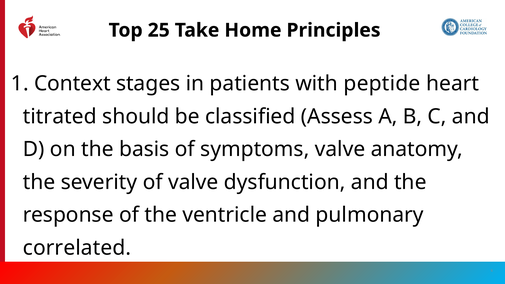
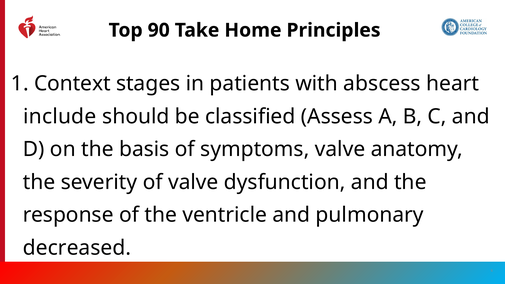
25: 25 -> 90 (159, 30)
peptide: peptide -> abscess (382, 84)
titrated: titrated -> include (60, 117)
correlated: correlated -> decreased (77, 248)
